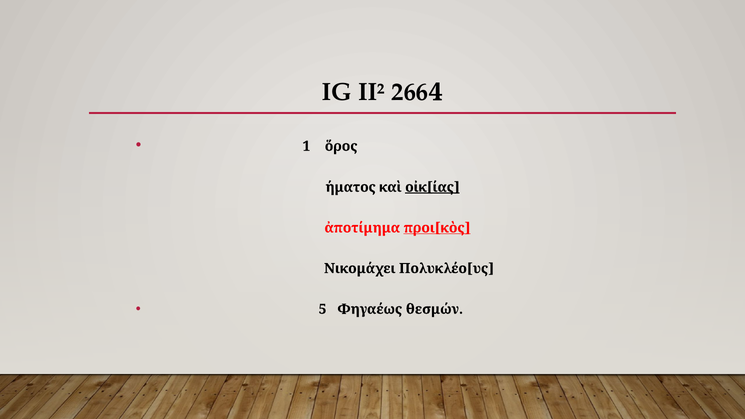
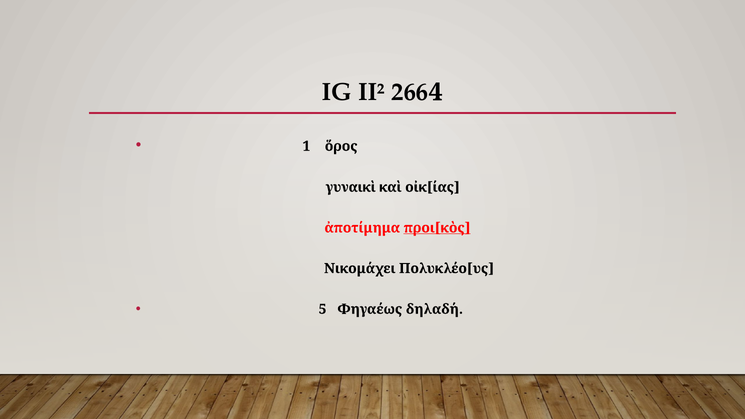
ήματος: ήματος -> γυναικὶ (351, 187)
οἰκ[ίας underline: present -> none (432, 187)
θεσμών: θεσμών -> δηλαδή (434, 309)
